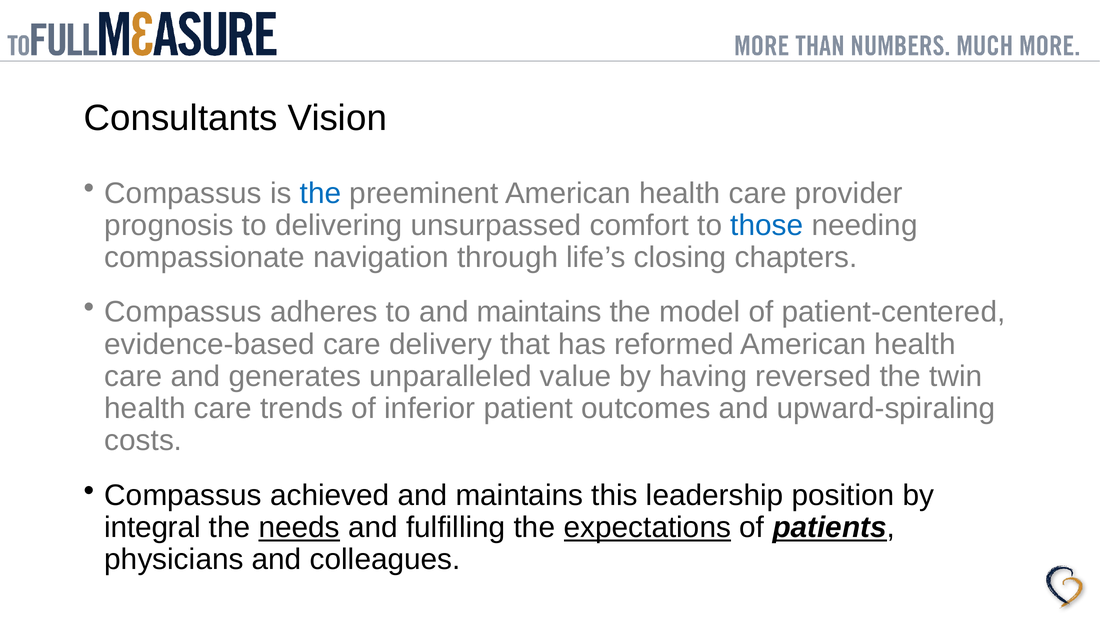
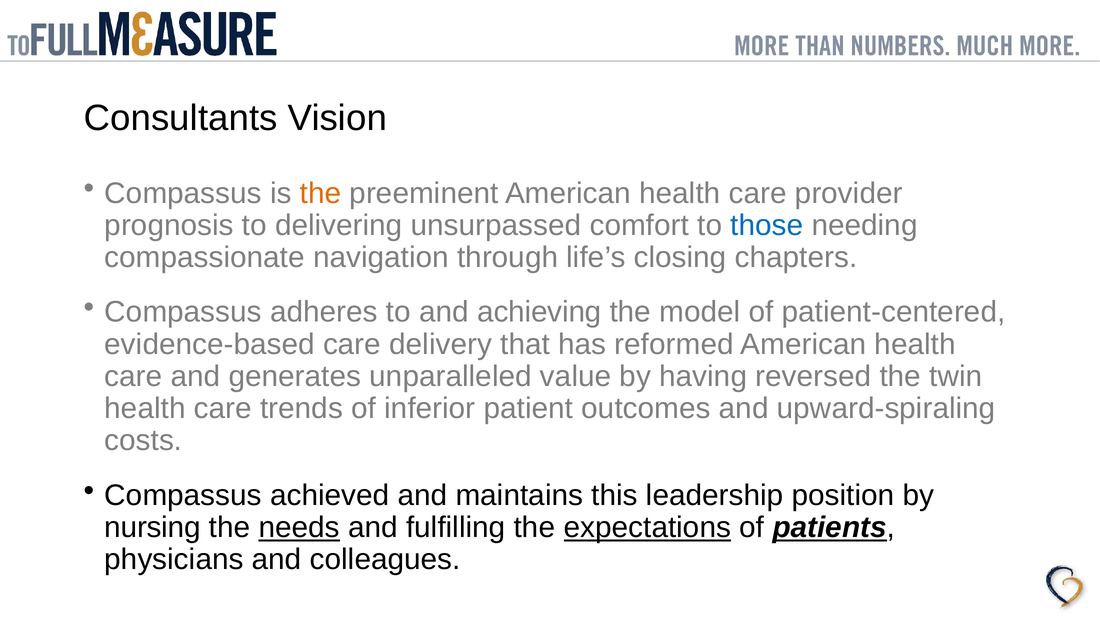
the colour: blue -> orange (321, 193)
to and maintains: maintains -> achieving (539, 313)
integral: integral -> nursing (153, 528)
